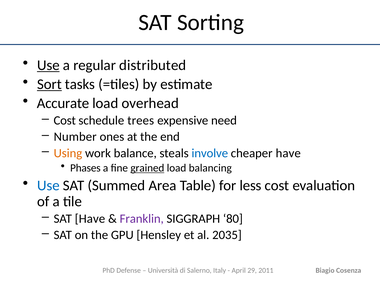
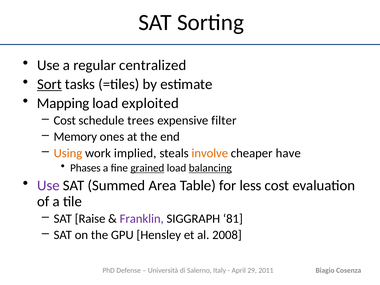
Use underline: present -> none (48, 65)
distributed: distributed -> centralized (153, 65)
Accurate: Accurate -> Mapping (63, 103)
overhead: overhead -> exploited (150, 103)
need: need -> filter (224, 120)
Number: Number -> Memory (75, 137)
balance: balance -> implied (135, 153)
involve colour: blue -> orange (210, 153)
balancing underline: none -> present (210, 168)
Use colour: blue -> purple (48, 185)
SAT Have: Have -> Raise (90, 219)
80: 80 -> 81 (233, 219)
2035: 2035 -> 2008 (227, 235)
